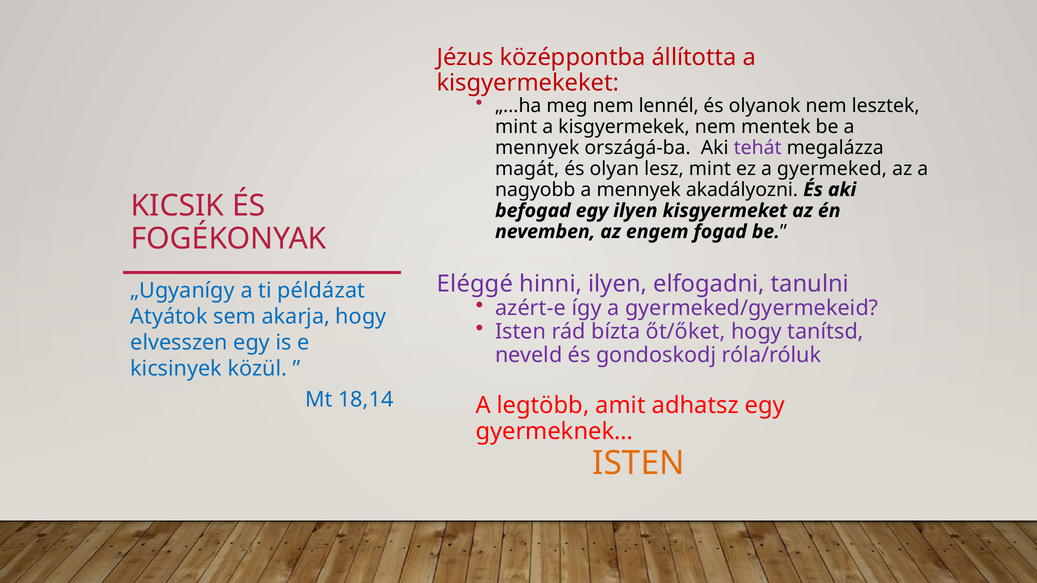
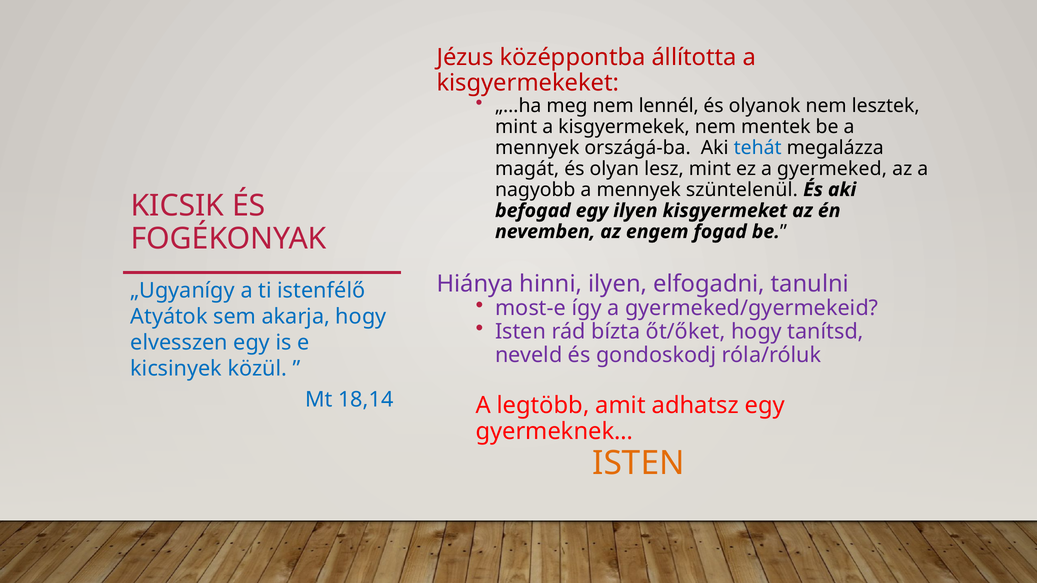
tehát colour: purple -> blue (758, 148)
akadályozni: akadályozni -> szüntelenül (742, 190)
Eléggé: Eléggé -> Hiánya (475, 284)
példázat: példázat -> istenfélő (321, 291)
azért-e: azért-e -> most-e (531, 308)
